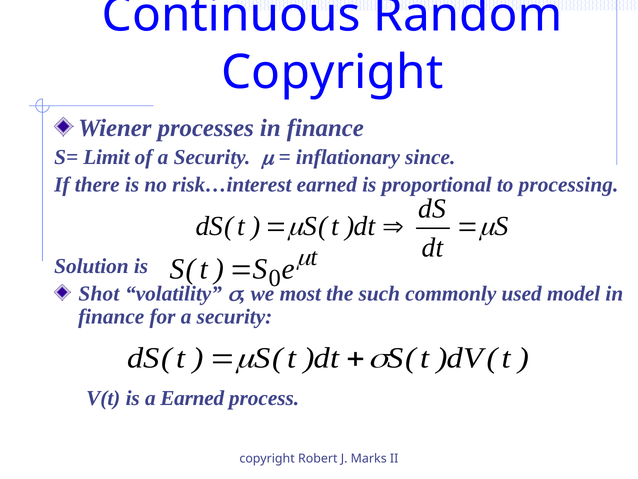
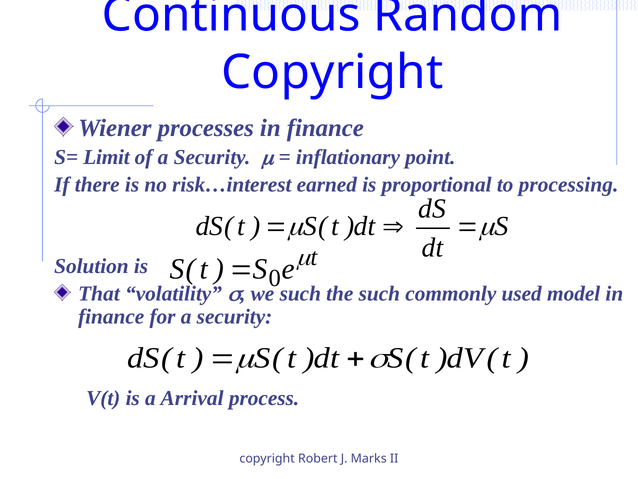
since: since -> point (430, 157)
Shot: Shot -> That (99, 293)
we most: most -> such (300, 293)
a Earned: Earned -> Arrival (192, 398)
